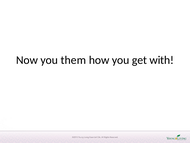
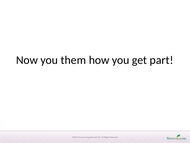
with: with -> part (162, 60)
